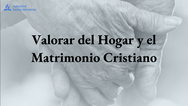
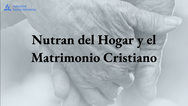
Valorar: Valorar -> Nutran (53, 40)
